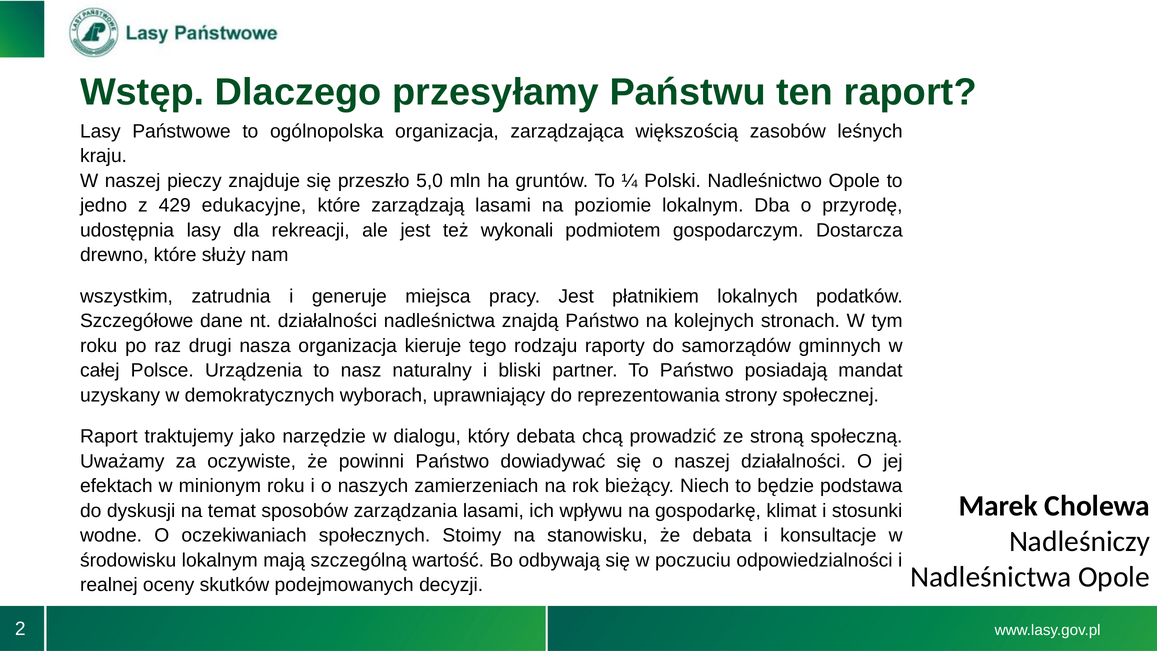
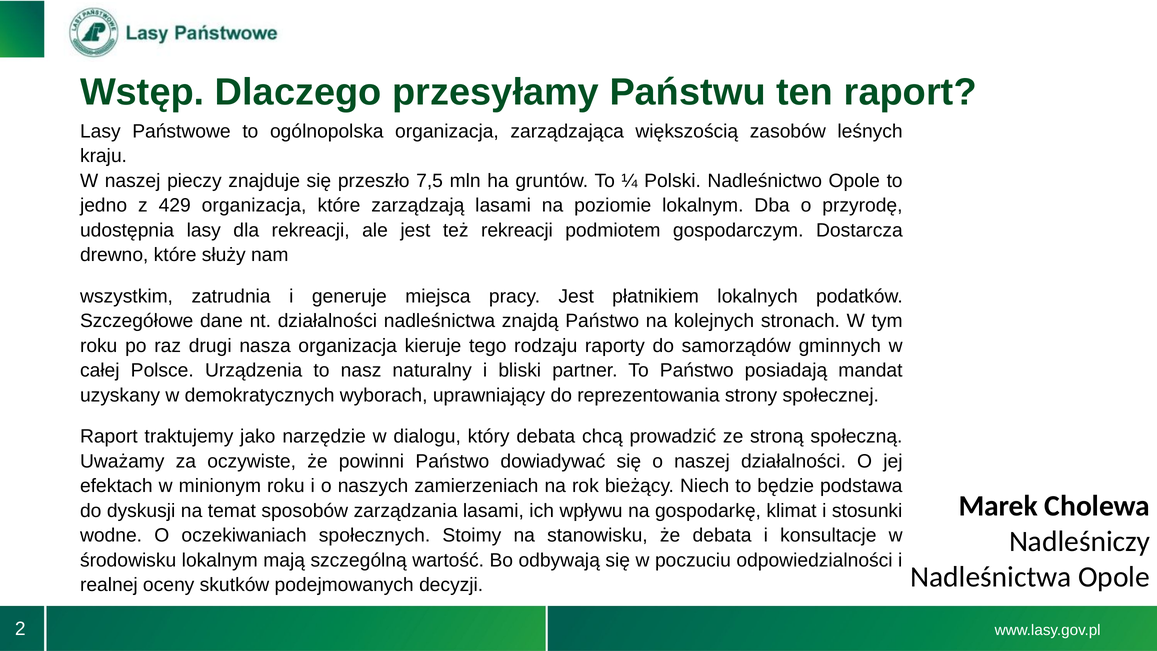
5,0: 5,0 -> 7,5 (430, 181)
429 edukacyjne: edukacyjne -> organizacja (254, 205)
też wykonali: wykonali -> rekreacji (517, 230)
